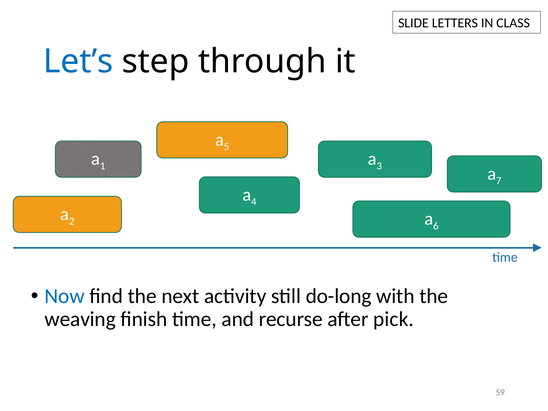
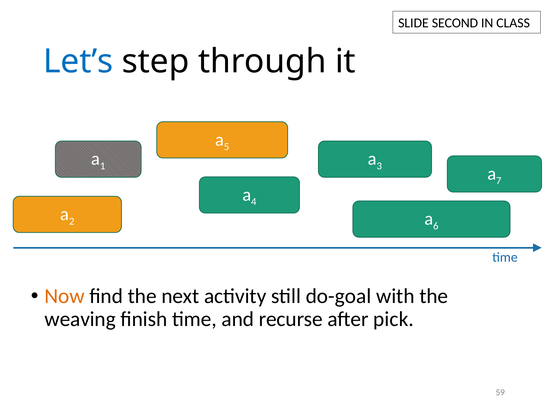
LETTERS: LETTERS -> SECOND (455, 23)
Now colour: blue -> orange (65, 296)
do-long: do-long -> do-goal (339, 296)
